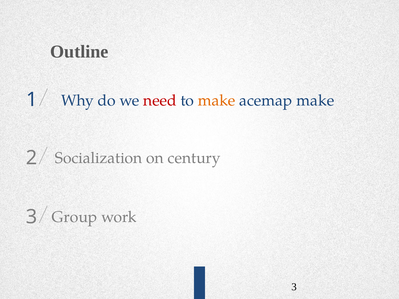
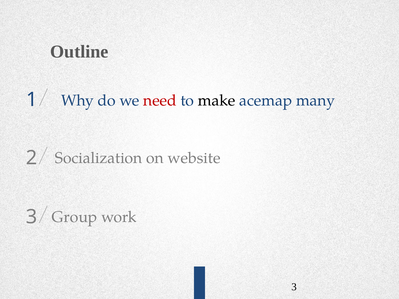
make colour: orange -> black (217, 101)
acemap make: make -> many (316, 101)
century: century -> website (194, 158)
